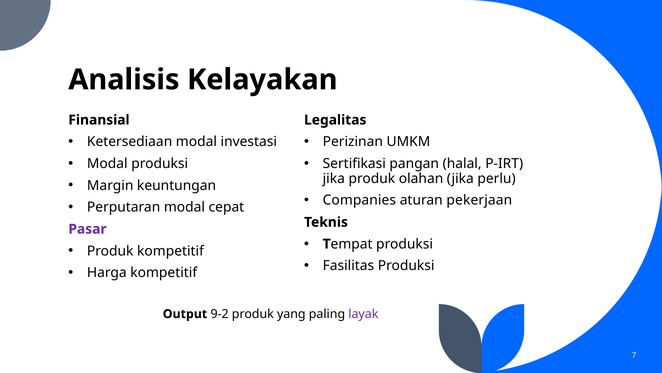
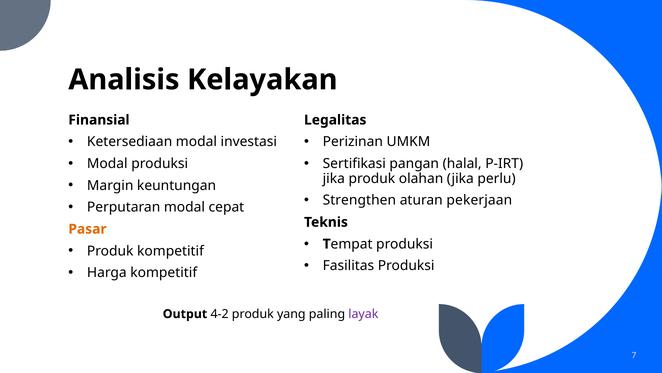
Companies: Companies -> Strengthen (359, 200)
Pasar colour: purple -> orange (87, 229)
9-2: 9-2 -> 4-2 (220, 313)
